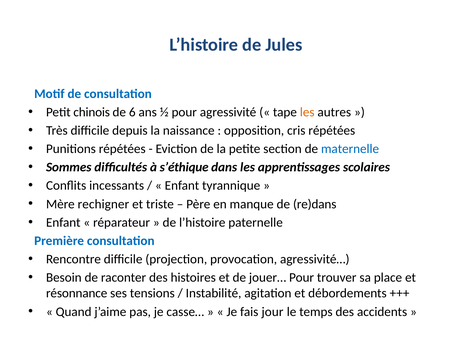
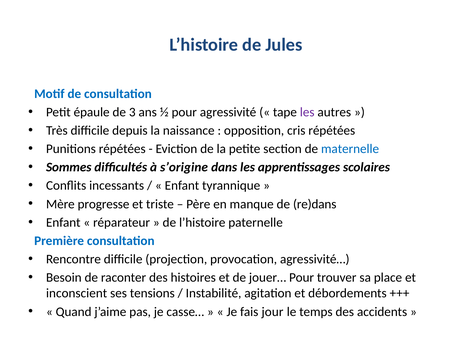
chinois: chinois -> épaule (92, 112)
6: 6 -> 3 (132, 112)
les colour: orange -> purple (307, 112)
s’éthique: s’éthique -> s’origine (184, 167)
rechigner: rechigner -> progresse (104, 204)
résonnance: résonnance -> inconscient (77, 293)
